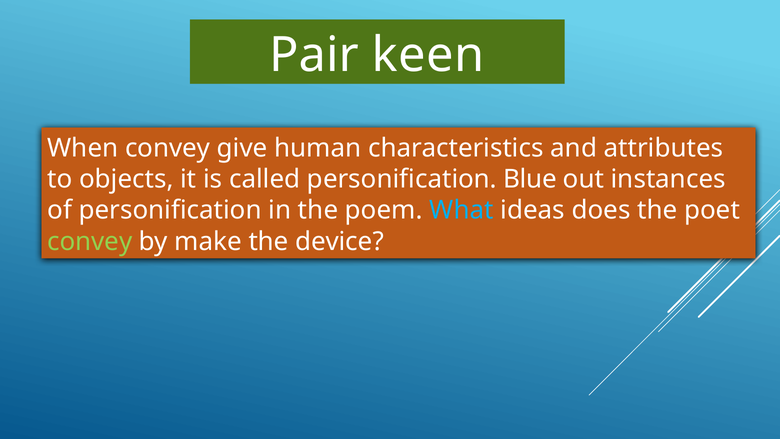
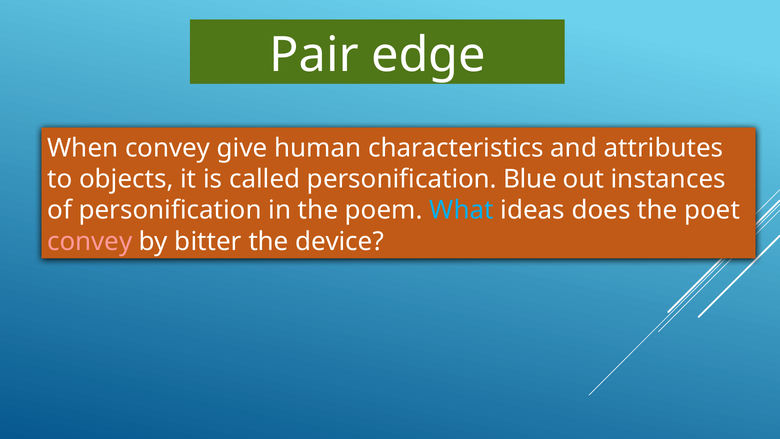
keen: keen -> edge (428, 55)
convey colour: light green -> pink (90, 241)
make: make -> bitter (208, 241)
